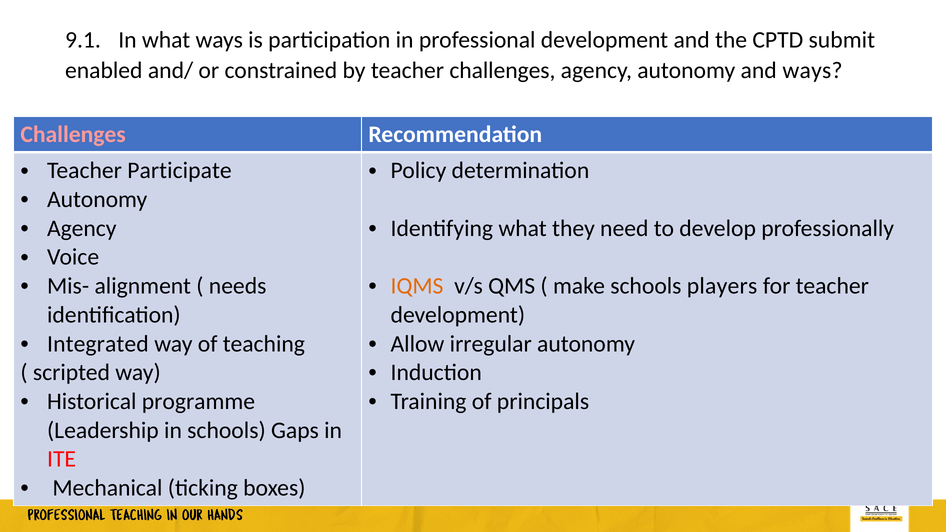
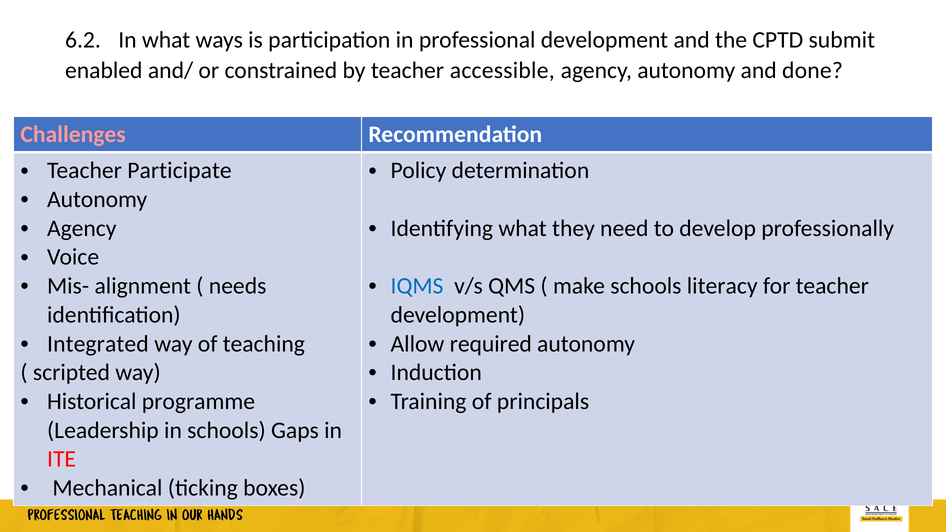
9.1: 9.1 -> 6.2 (83, 40)
teacher challenges: challenges -> accessible (502, 70)
and ways: ways -> done (812, 70)
IQMS colour: orange -> blue (417, 286)
players: players -> literacy (722, 286)
irregular: irregular -> required (491, 344)
